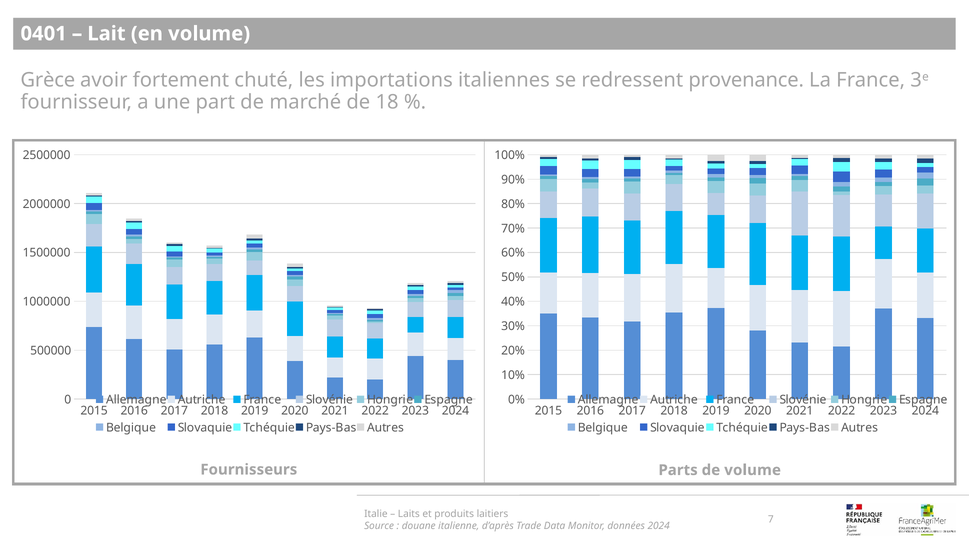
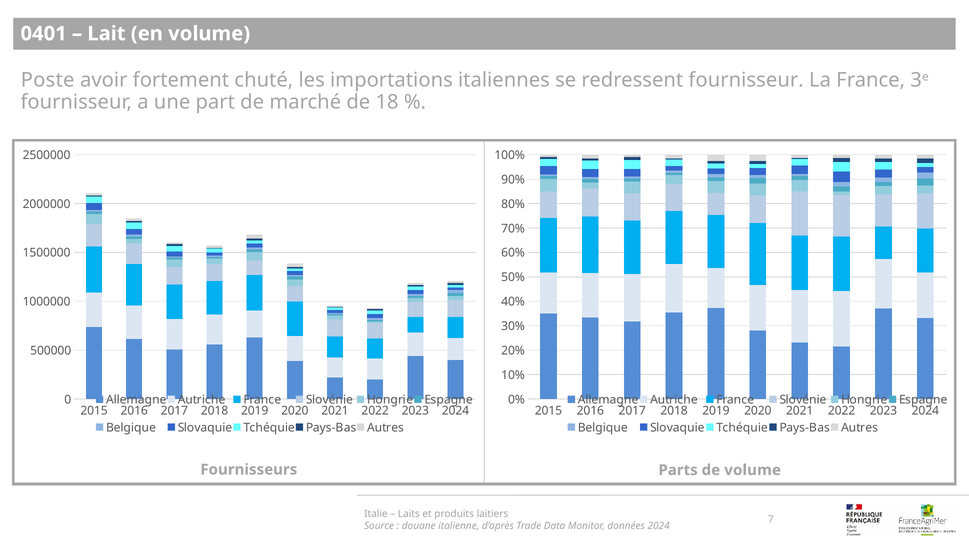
Grèce: Grèce -> Poste (48, 80)
redressent provenance: provenance -> fournisseur (746, 80)
